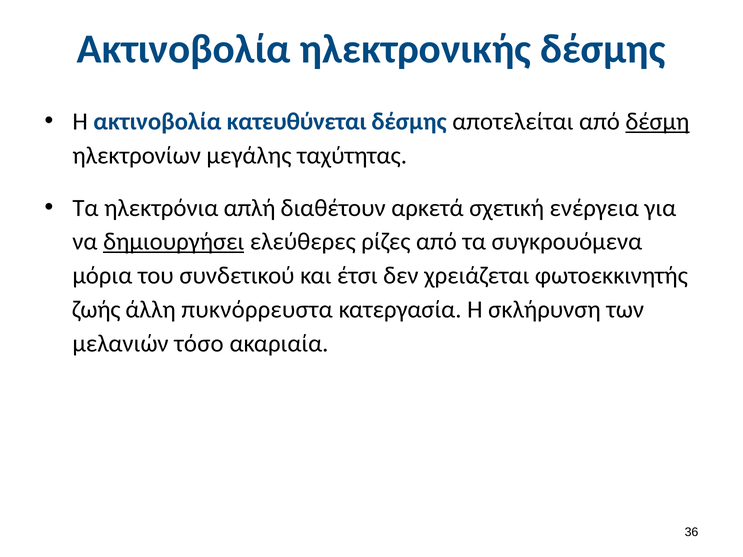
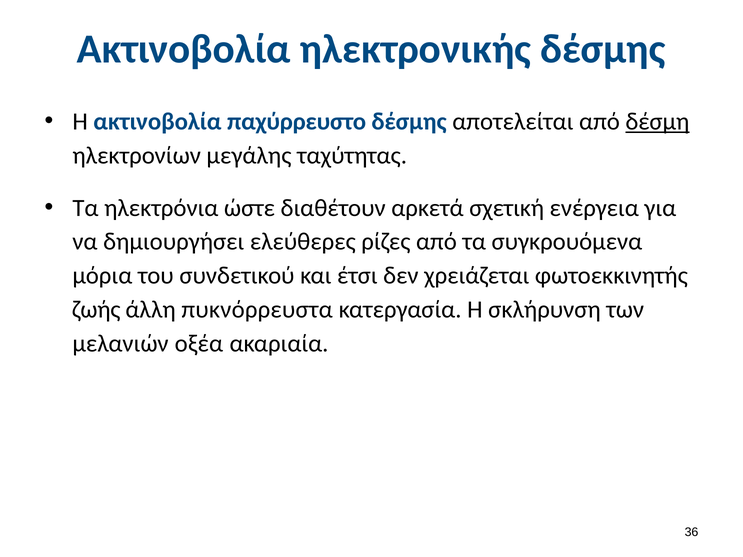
κατευθύνεται: κατευθύνεται -> παχύρρευστο (297, 122)
απλή: απλή -> ώστε (249, 208)
δημιουργήσει underline: present -> none (174, 242)
τόσο: τόσο -> οξέα (199, 344)
